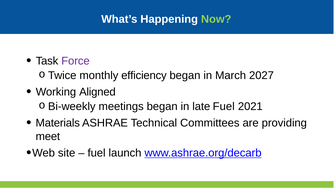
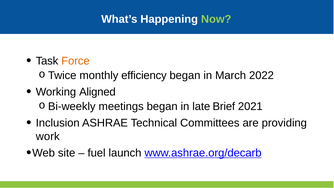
Force colour: purple -> orange (75, 61)
2027: 2027 -> 2022 (261, 75)
late Fuel: Fuel -> Brief (224, 106)
Materials: Materials -> Inclusion (58, 123)
meet: meet -> work (48, 136)
